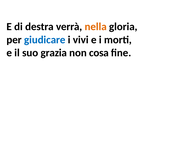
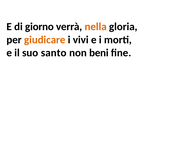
destra: destra -> giorno (39, 27)
giudicare colour: blue -> orange (45, 40)
grazia: grazia -> santo (54, 53)
cosa: cosa -> beni (99, 53)
